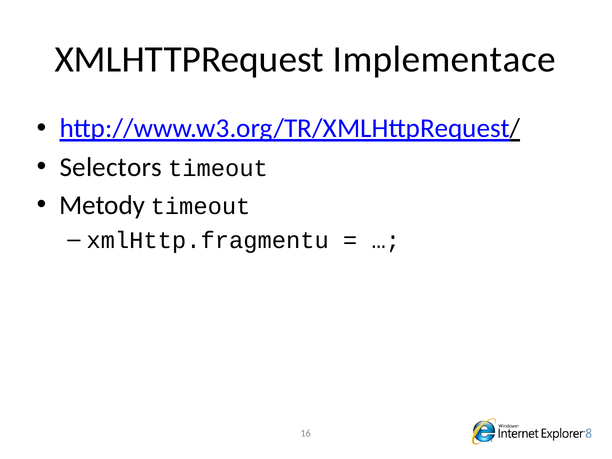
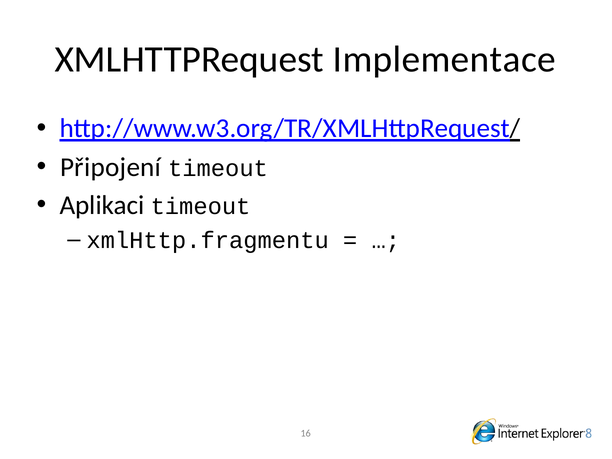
Selectors: Selectors -> Připojení (111, 167)
Metody: Metody -> Aplikaci (102, 205)
